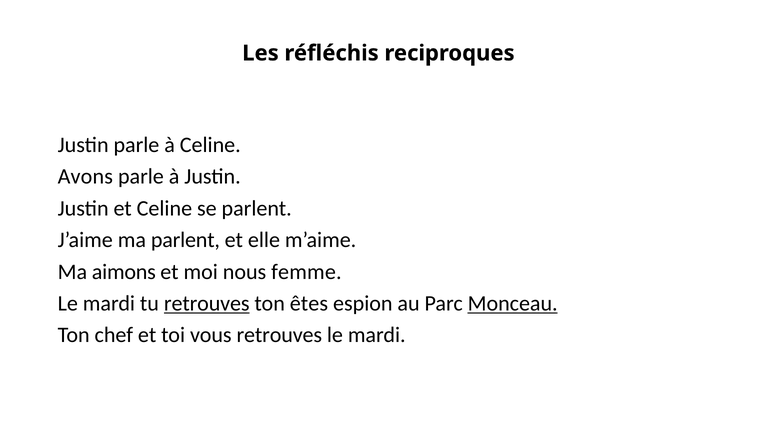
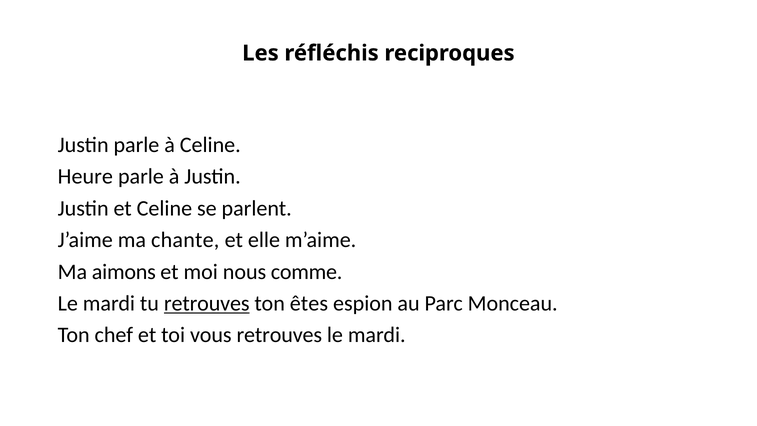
Avons: Avons -> Heure (85, 177)
ma parlent: parlent -> chante (185, 240)
femme: femme -> comme (307, 272)
Monceau underline: present -> none (513, 303)
